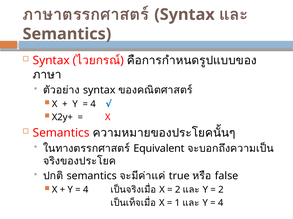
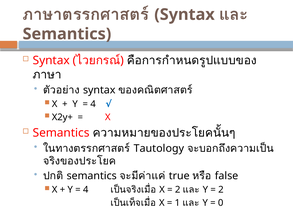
Equivalent: Equivalent -> Tautology (159, 149)
4: 4 -> 0 (221, 204)
